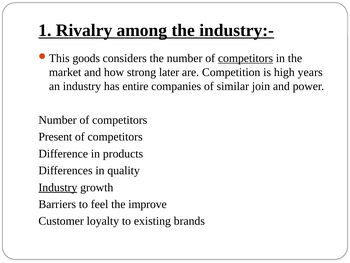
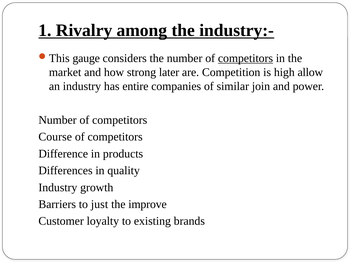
goods: goods -> gauge (86, 58)
years: years -> allow (310, 72)
Present: Present -> Course (55, 137)
Industry underline: present -> none (58, 187)
feel: feel -> just (100, 204)
